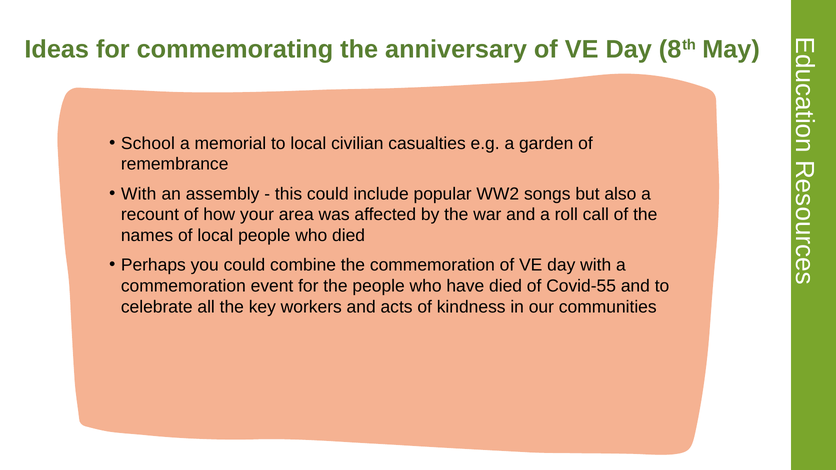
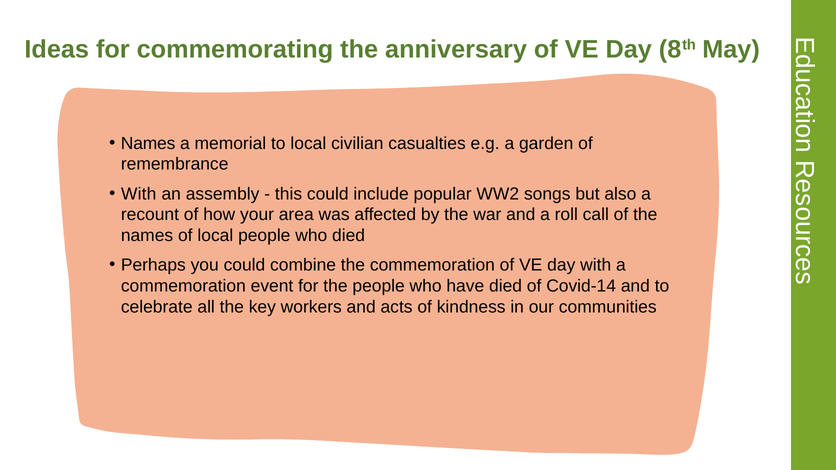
School: School -> Names (148, 143)
Covid-55: Covid-55 -> Covid-14 (581, 286)
